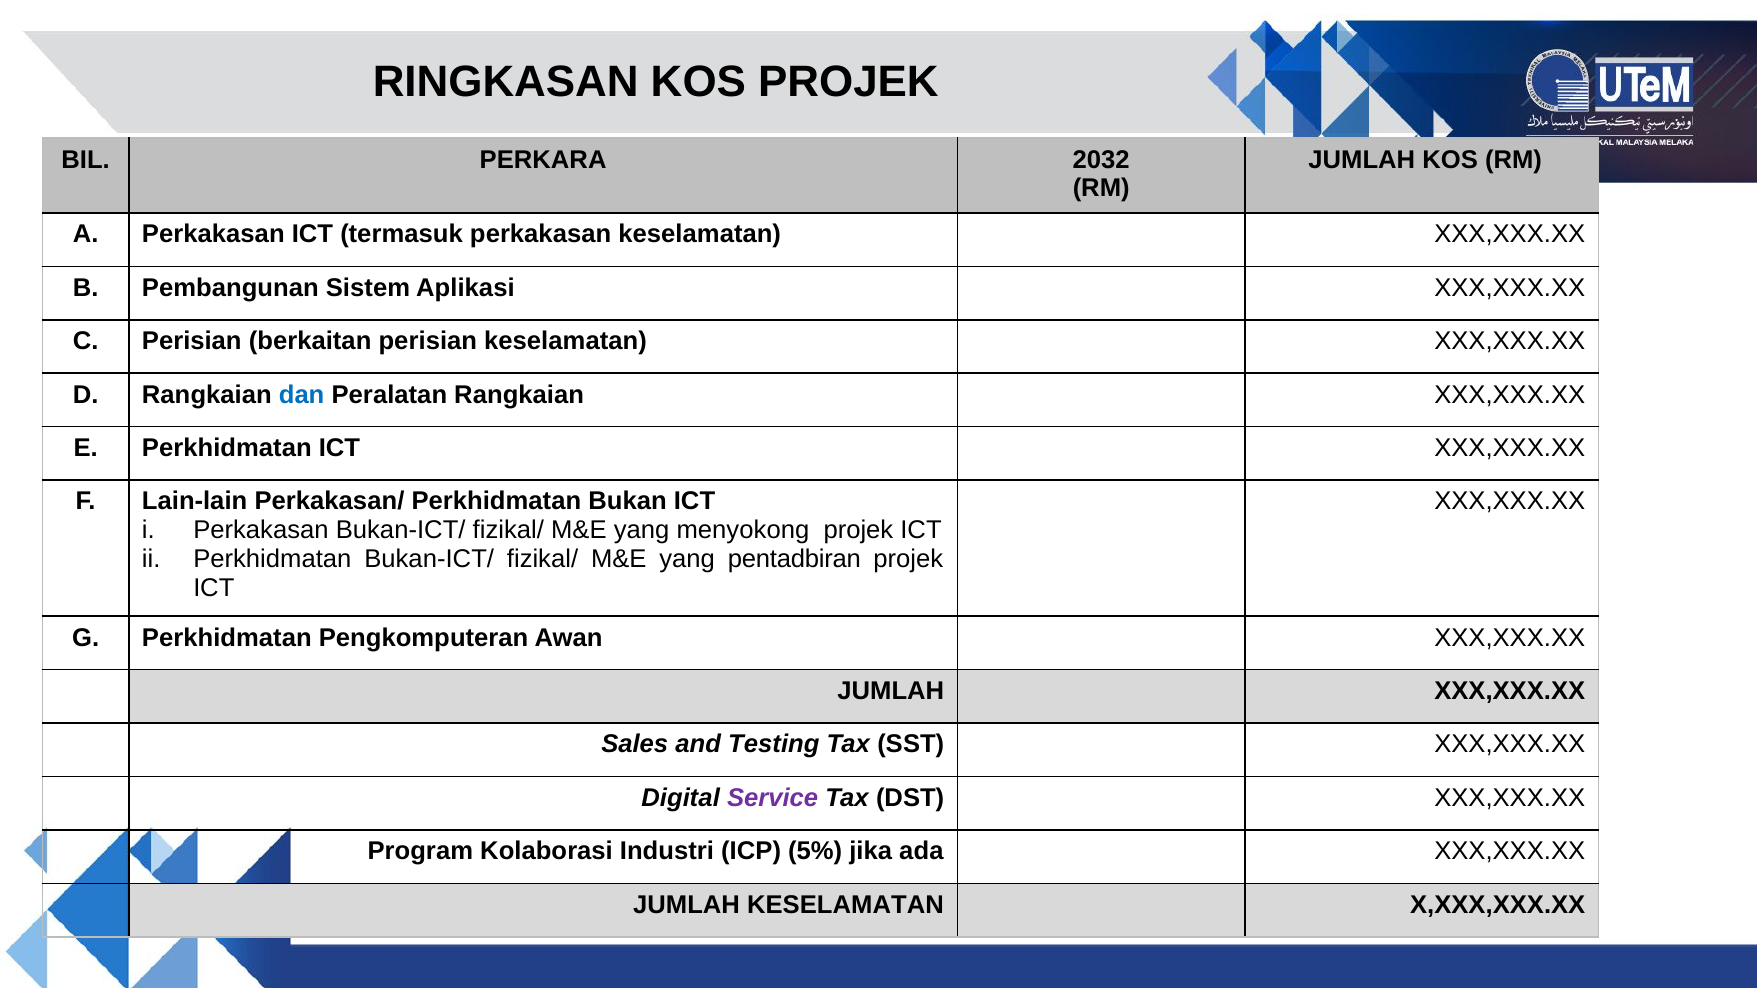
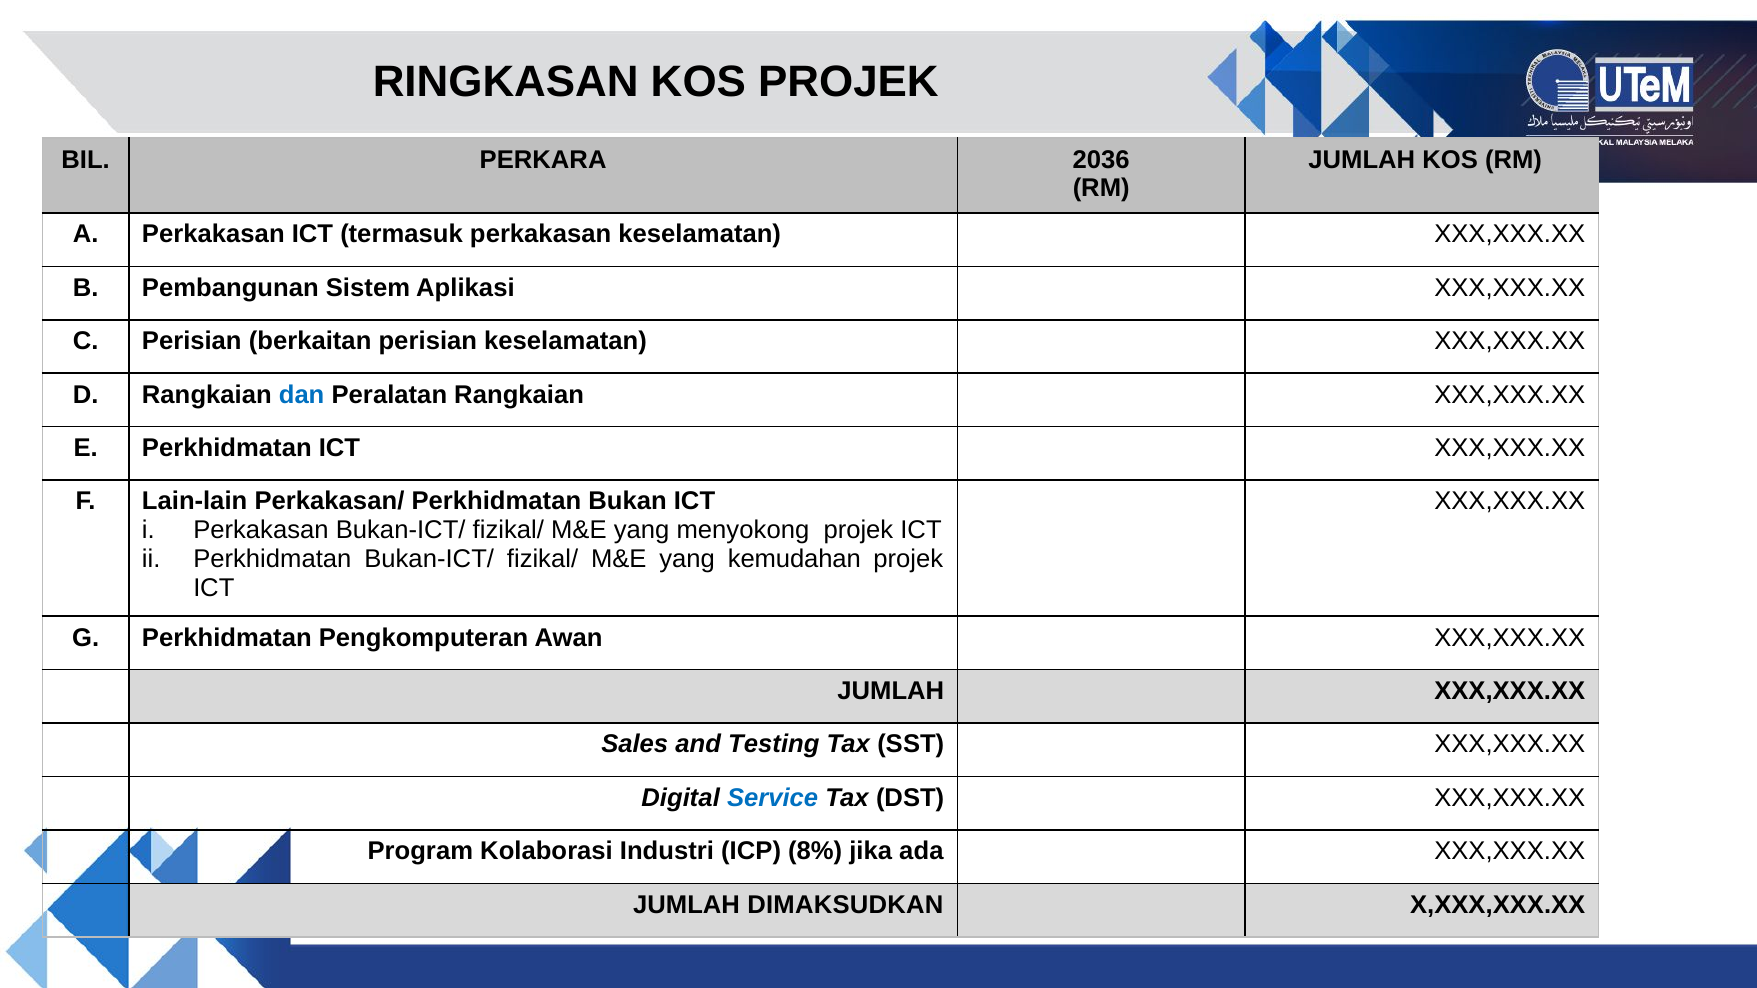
2032: 2032 -> 2036 (1101, 160)
pentadbiran: pentadbiran -> kemudahan (794, 559)
Service colour: purple -> blue (773, 798)
5%: 5% -> 8% (815, 852)
JUMLAH KESELAMATAN: KESELAMATAN -> DIMAKSUDKAN (845, 905)
